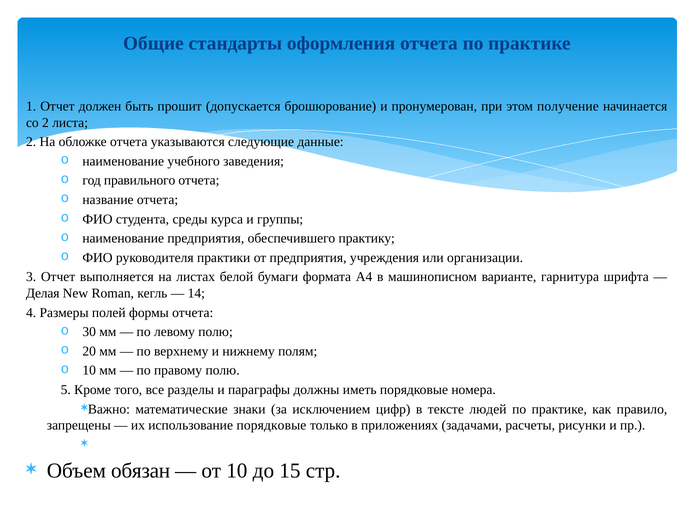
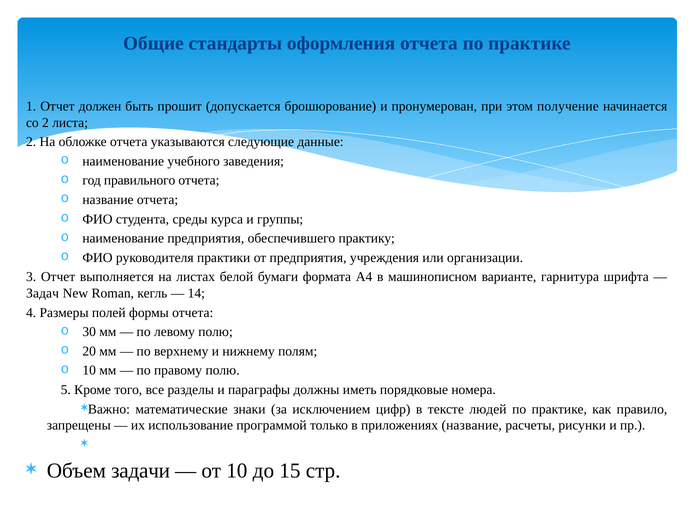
Делая: Делая -> Задач (43, 293)
использование порядковые: порядковые -> программой (272, 425)
приложениях задачами: задачами -> название (472, 425)
обязан: обязан -> задачи (141, 470)
